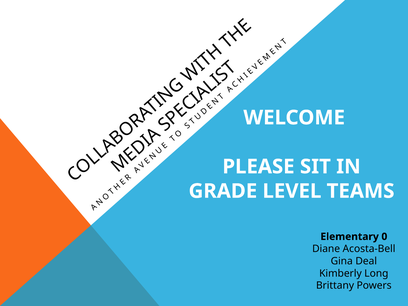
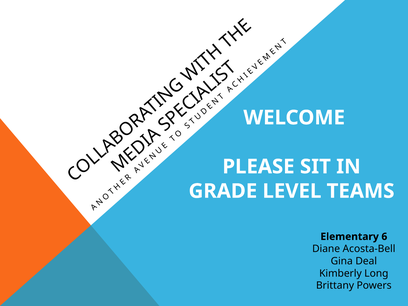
0: 0 -> 6 (384, 237)
